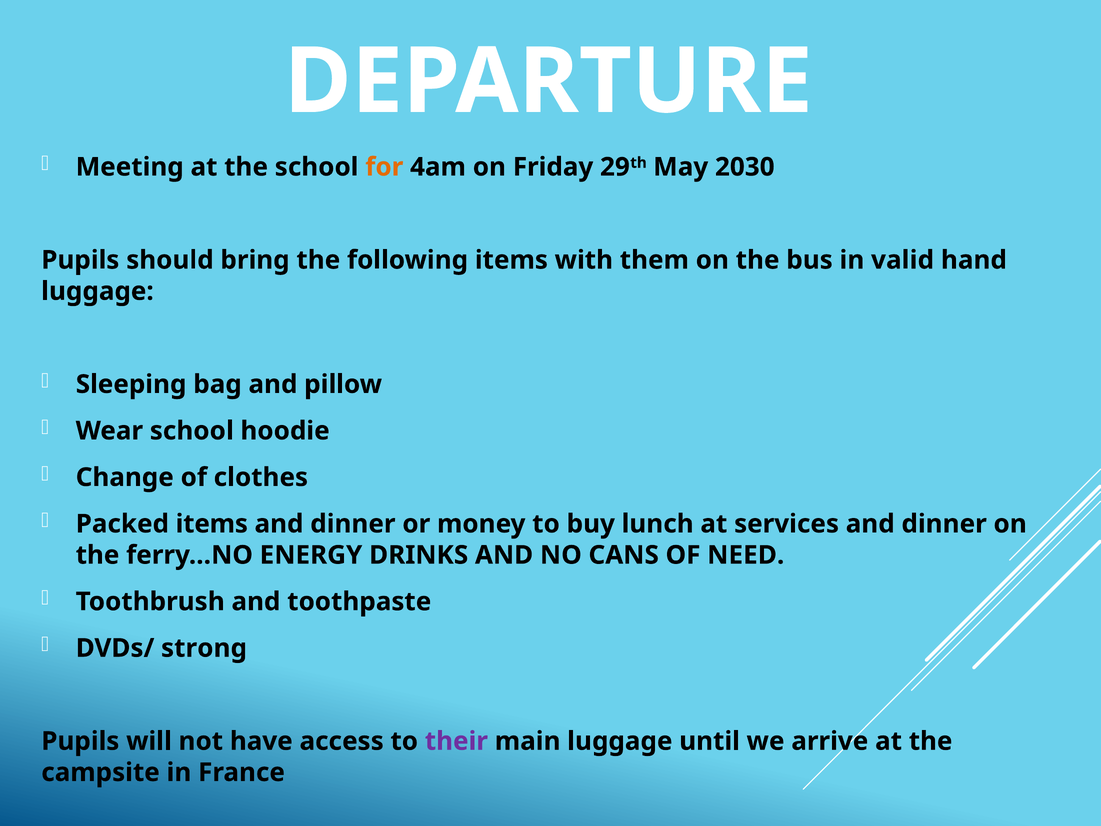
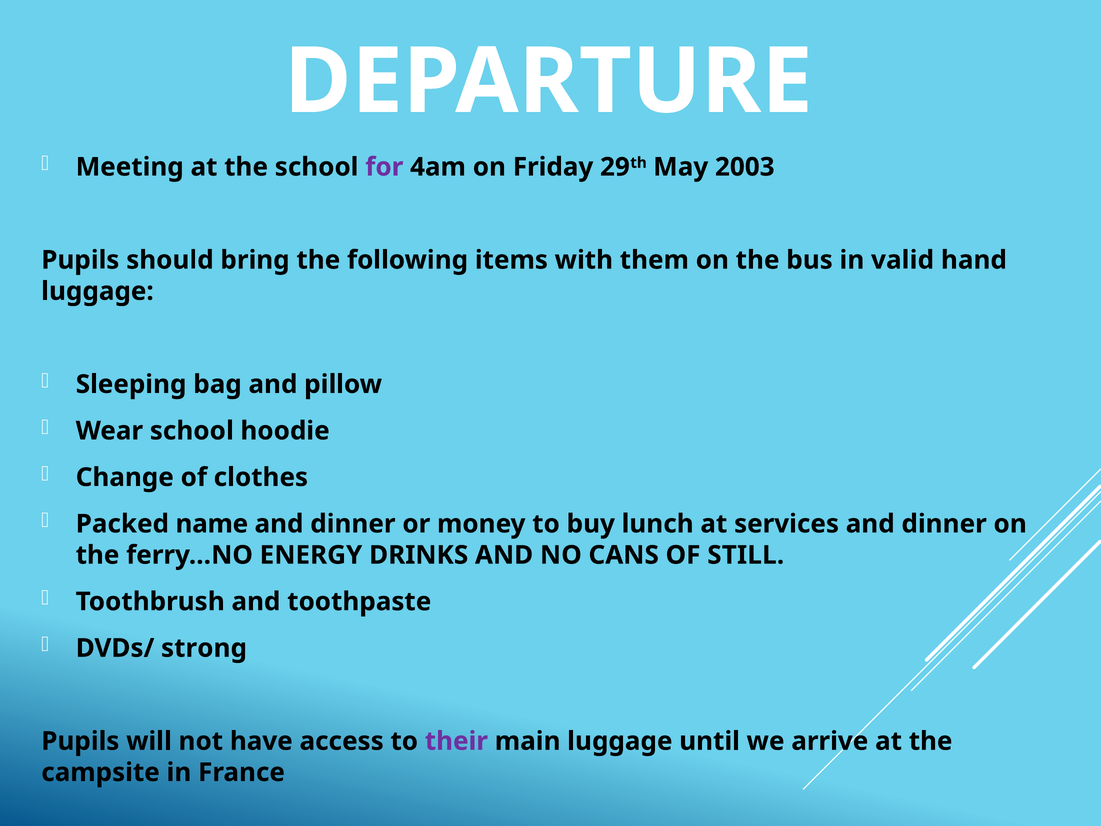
for colour: orange -> purple (384, 167)
2030: 2030 -> 2003 (745, 167)
Packed items: items -> name (212, 524)
NEED: NEED -> STILL (746, 555)
